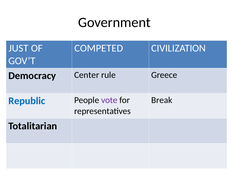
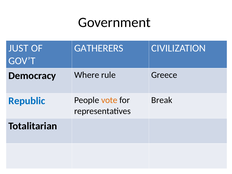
COMPETED: COMPETED -> GATHERERS (99, 48)
Center: Center -> Where (87, 75)
vote colour: purple -> orange (109, 100)
